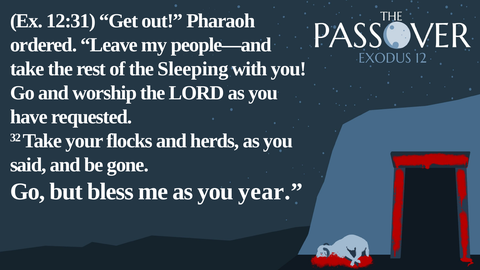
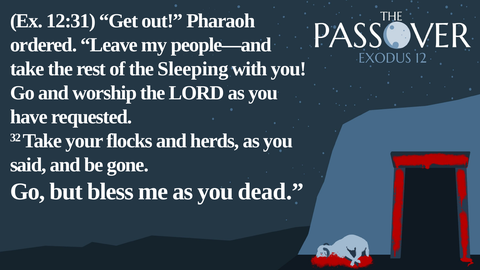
year: year -> dead (271, 192)
